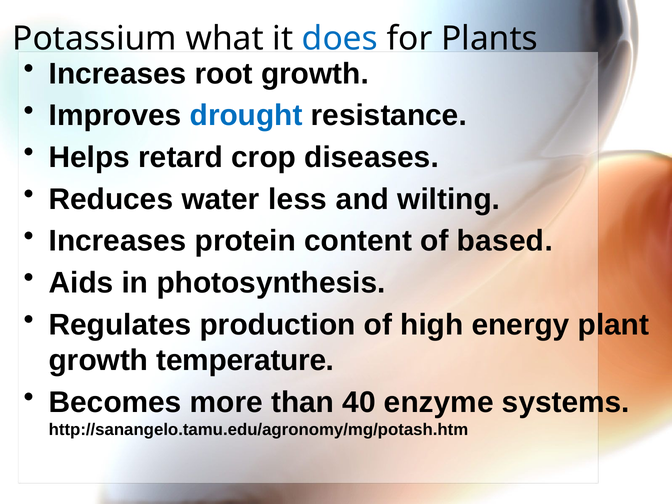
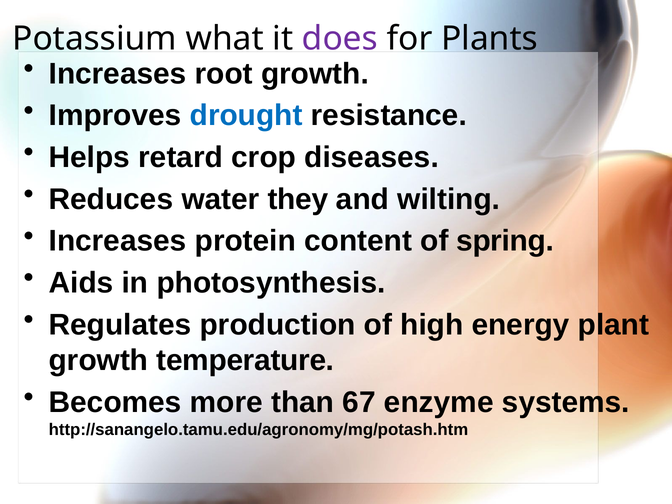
does colour: blue -> purple (340, 39)
less: less -> they (298, 199)
based: based -> spring (505, 241)
40: 40 -> 67 (359, 402)
